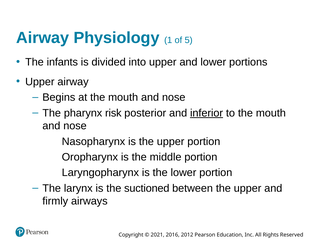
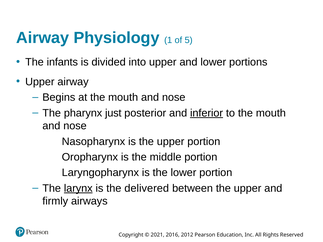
risk: risk -> just (113, 113)
larynx underline: none -> present (78, 188)
suctioned: suctioned -> delivered (147, 188)
